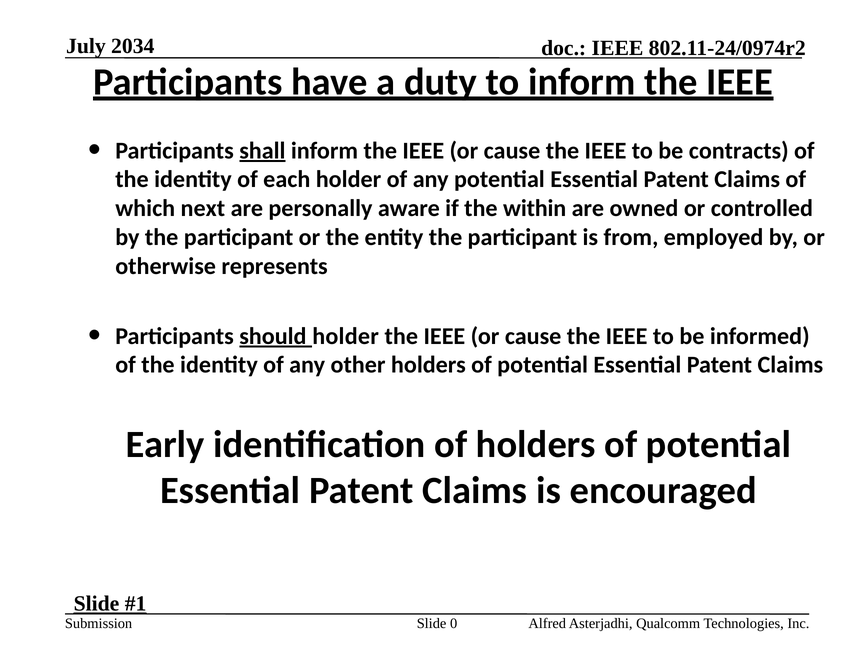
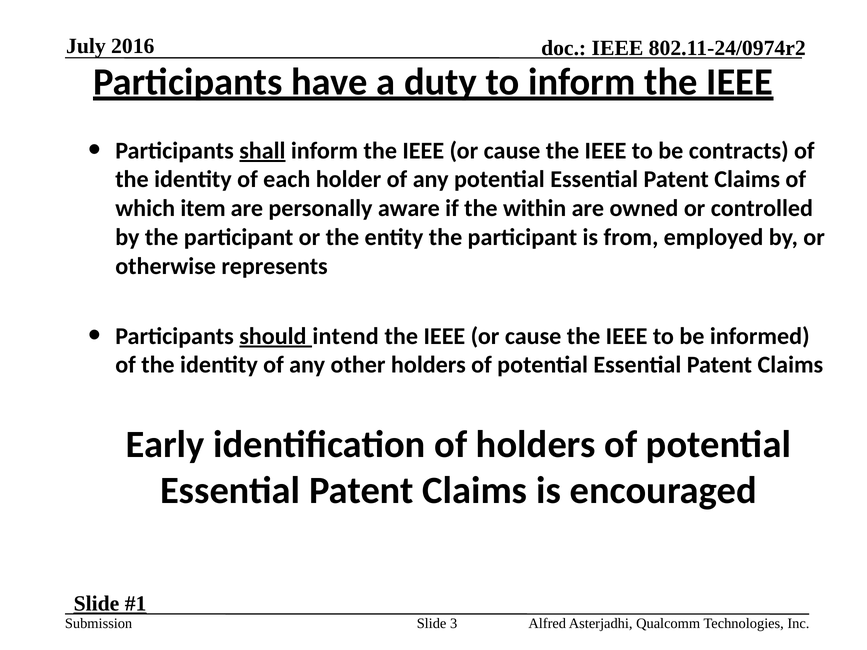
2034: 2034 -> 2016 (133, 46)
next: next -> item (203, 209)
should holder: holder -> intend (346, 336)
0: 0 -> 3 (454, 624)
